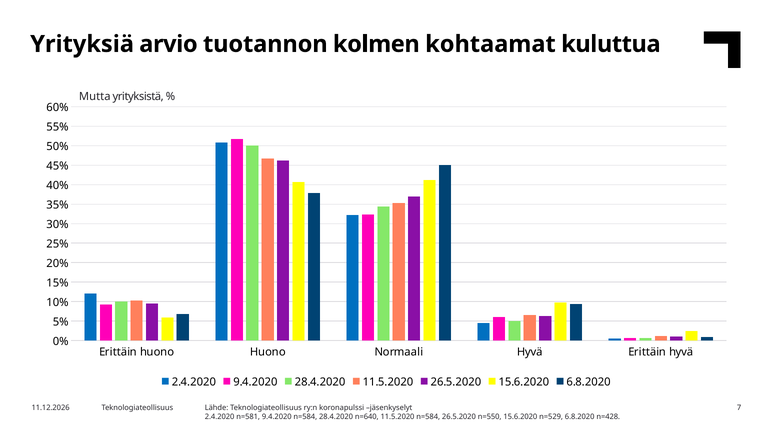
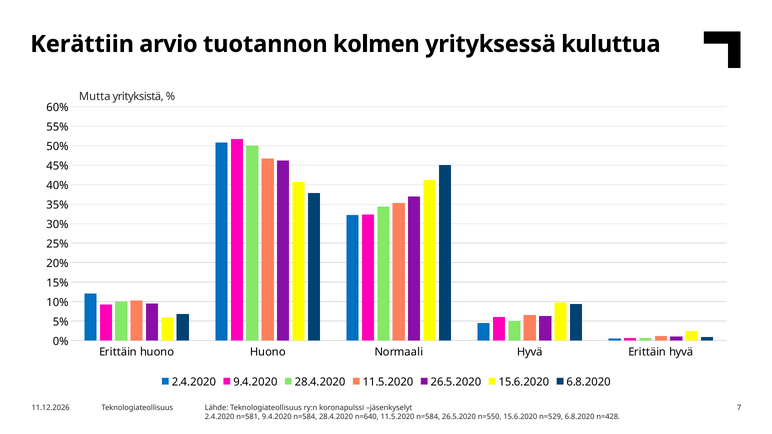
Yrityksiä: Yrityksiä -> Kerättiin (82, 44)
kohtaamat: kohtaamat -> yrityksessä (491, 44)
